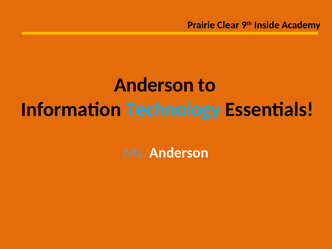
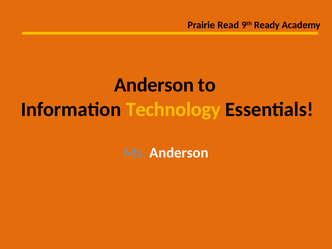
Clear: Clear -> Read (228, 25)
Inside: Inside -> Ready (267, 25)
Technology colour: light blue -> yellow (173, 109)
